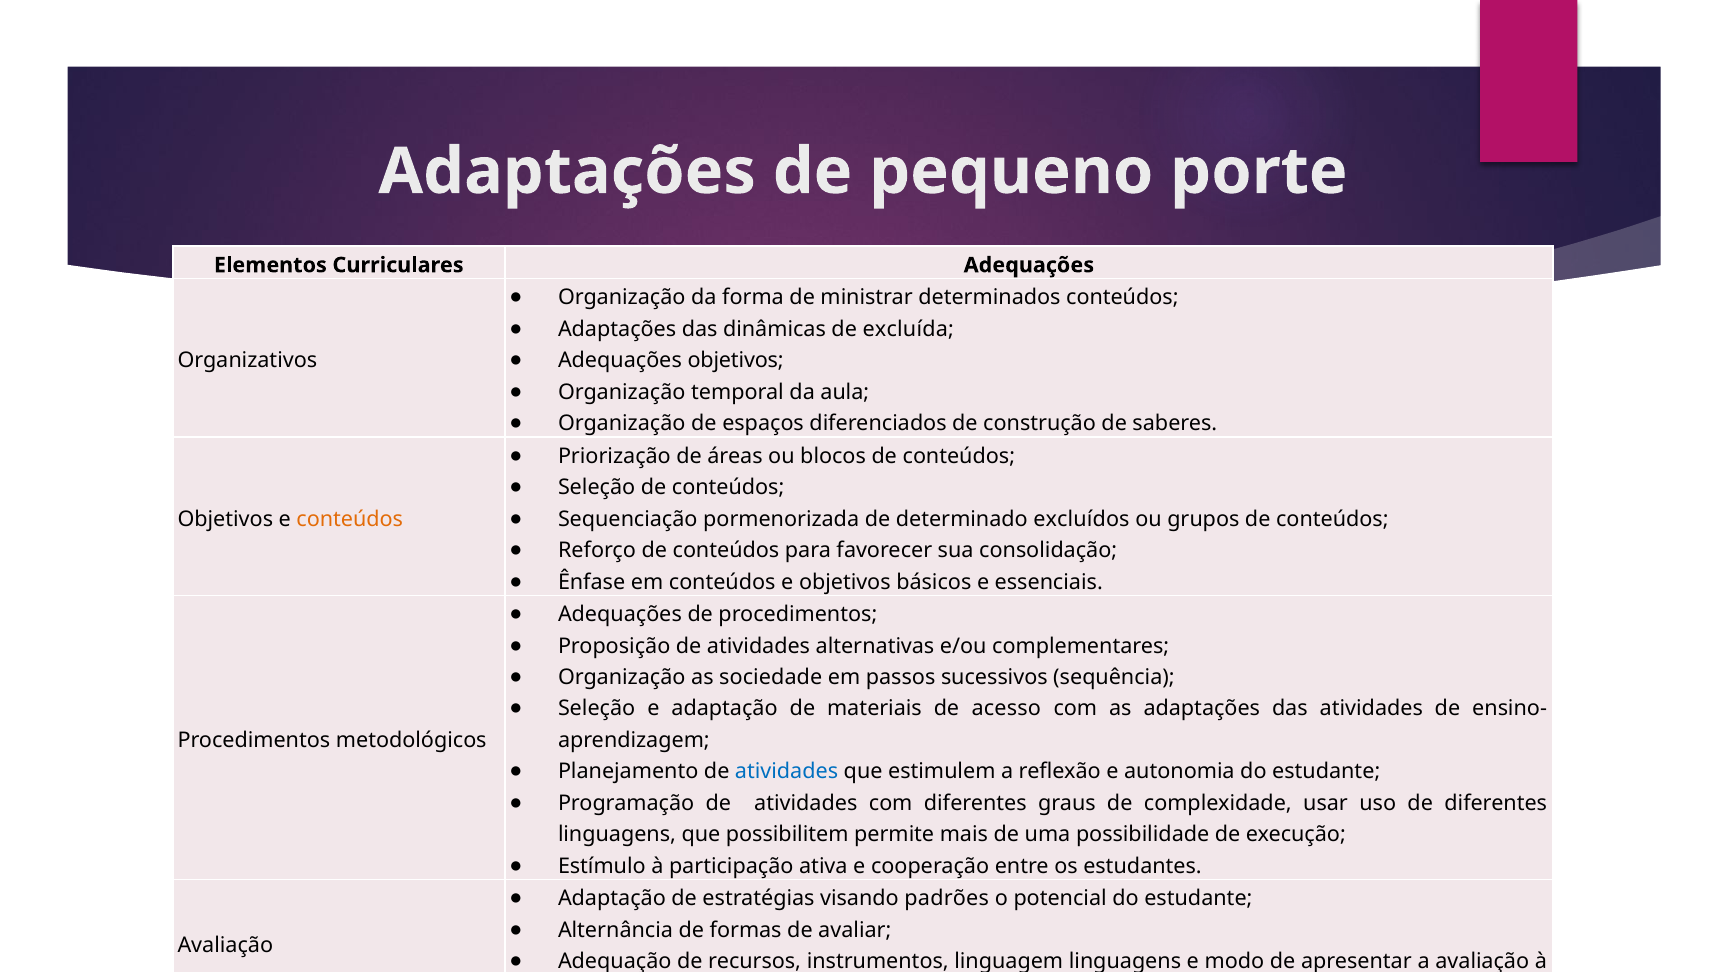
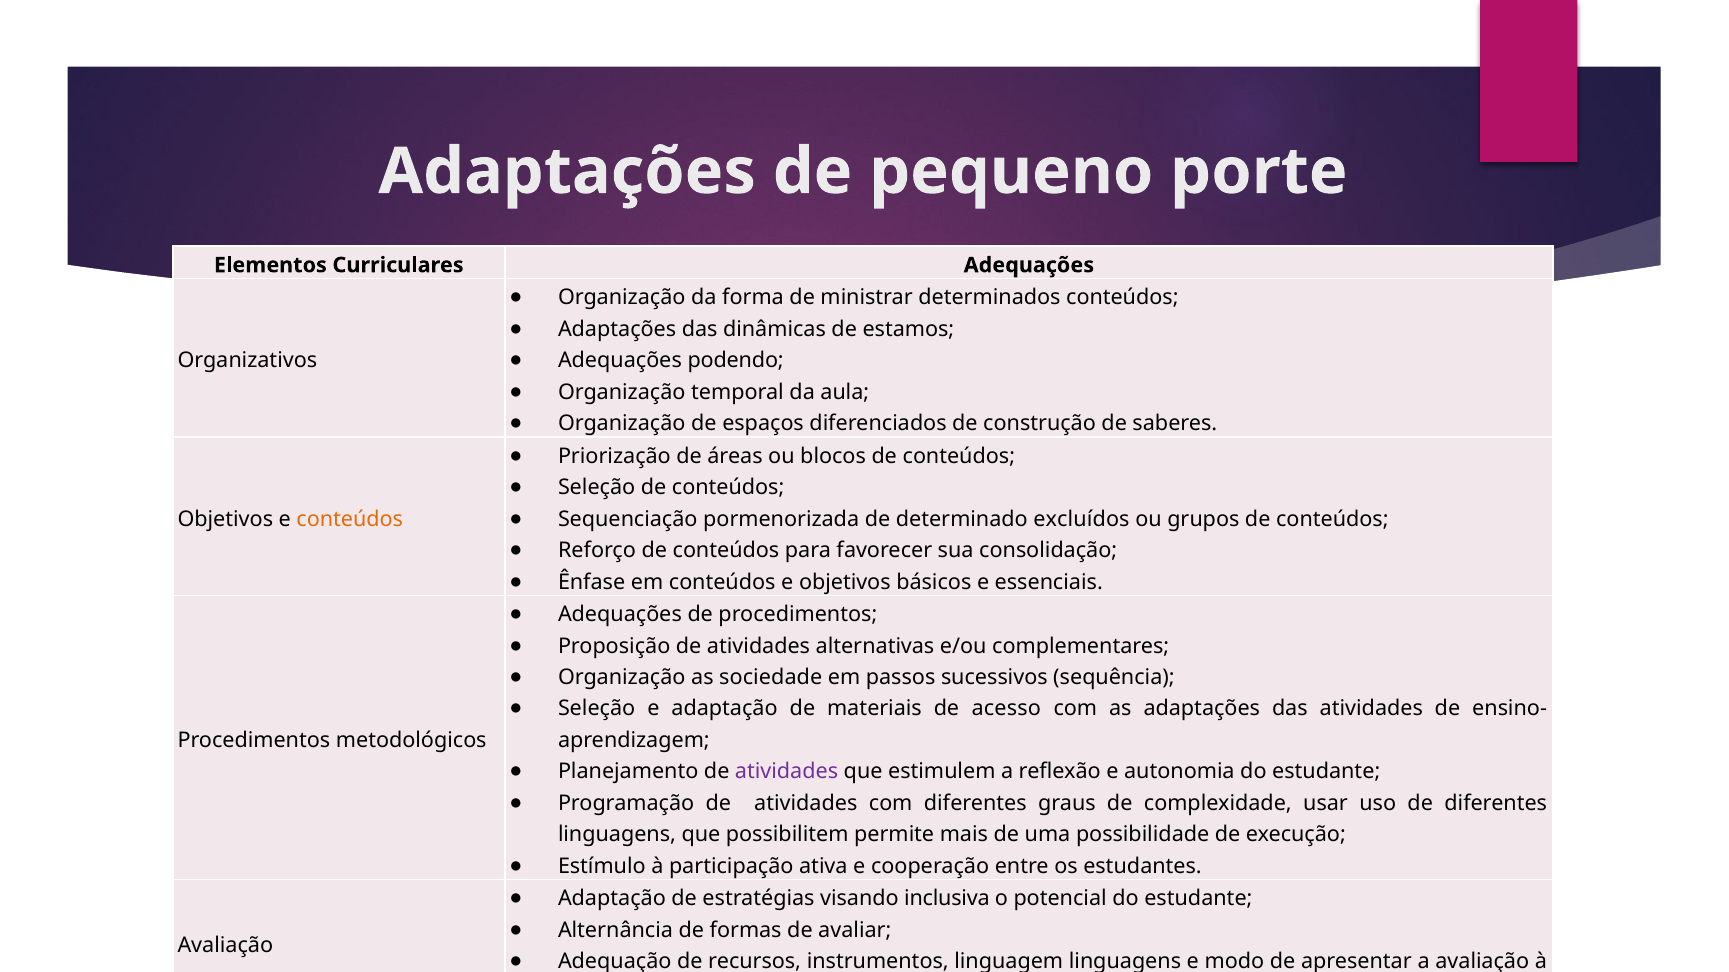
excluída: excluída -> estamos (908, 329)
Adequações objetivos: objetivos -> podendo (736, 361)
atividades colour: blue -> purple (787, 772)
padrões: padrões -> inclusiva (947, 899)
